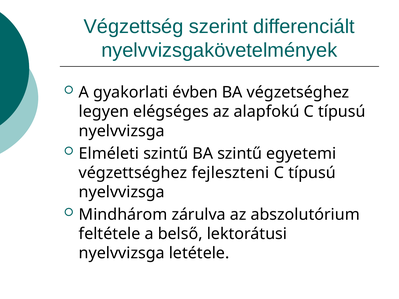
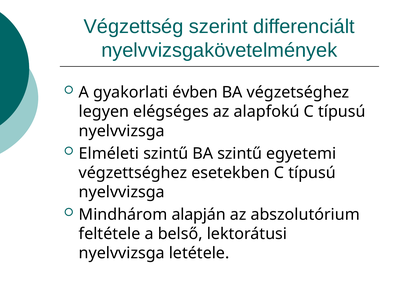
fejleszteni: fejleszteni -> esetekben (231, 173)
zárulva: zárulva -> alapján (199, 215)
